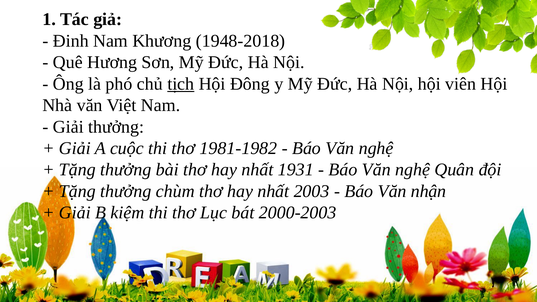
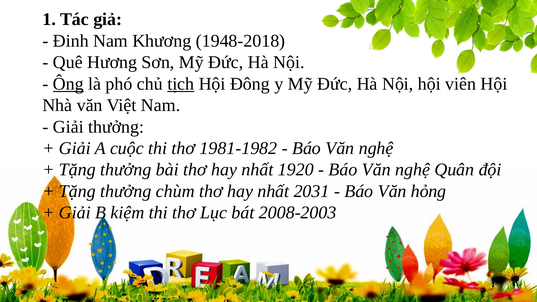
Ông underline: none -> present (68, 84)
1931: 1931 -> 1920 (296, 170)
2003: 2003 -> 2031 (312, 191)
nhận: nhận -> hỏng (429, 191)
2000-2003: 2000-2003 -> 2008-2003 (298, 213)
